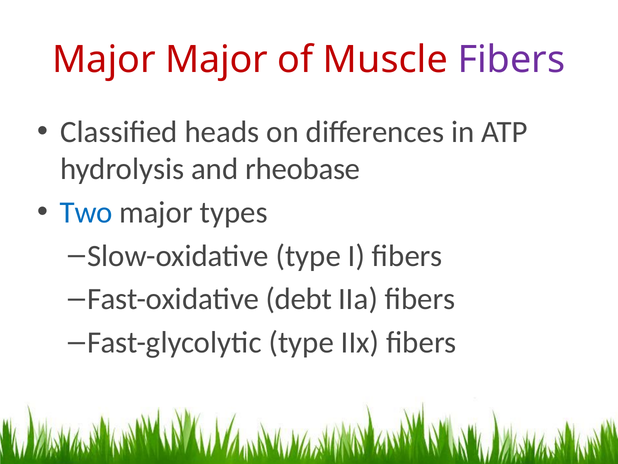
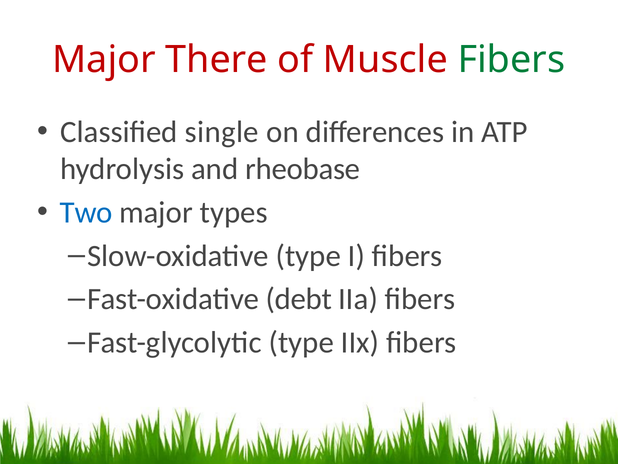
Major Major: Major -> There (217, 60)
Fibers colour: purple -> green (511, 60)
heads: heads -> single (222, 132)
